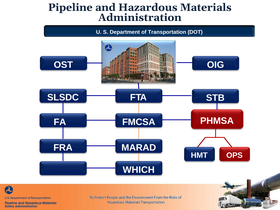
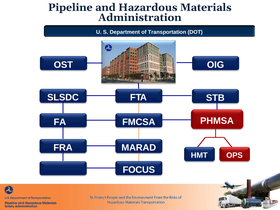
WHICH: WHICH -> FOCUS (139, 170)
